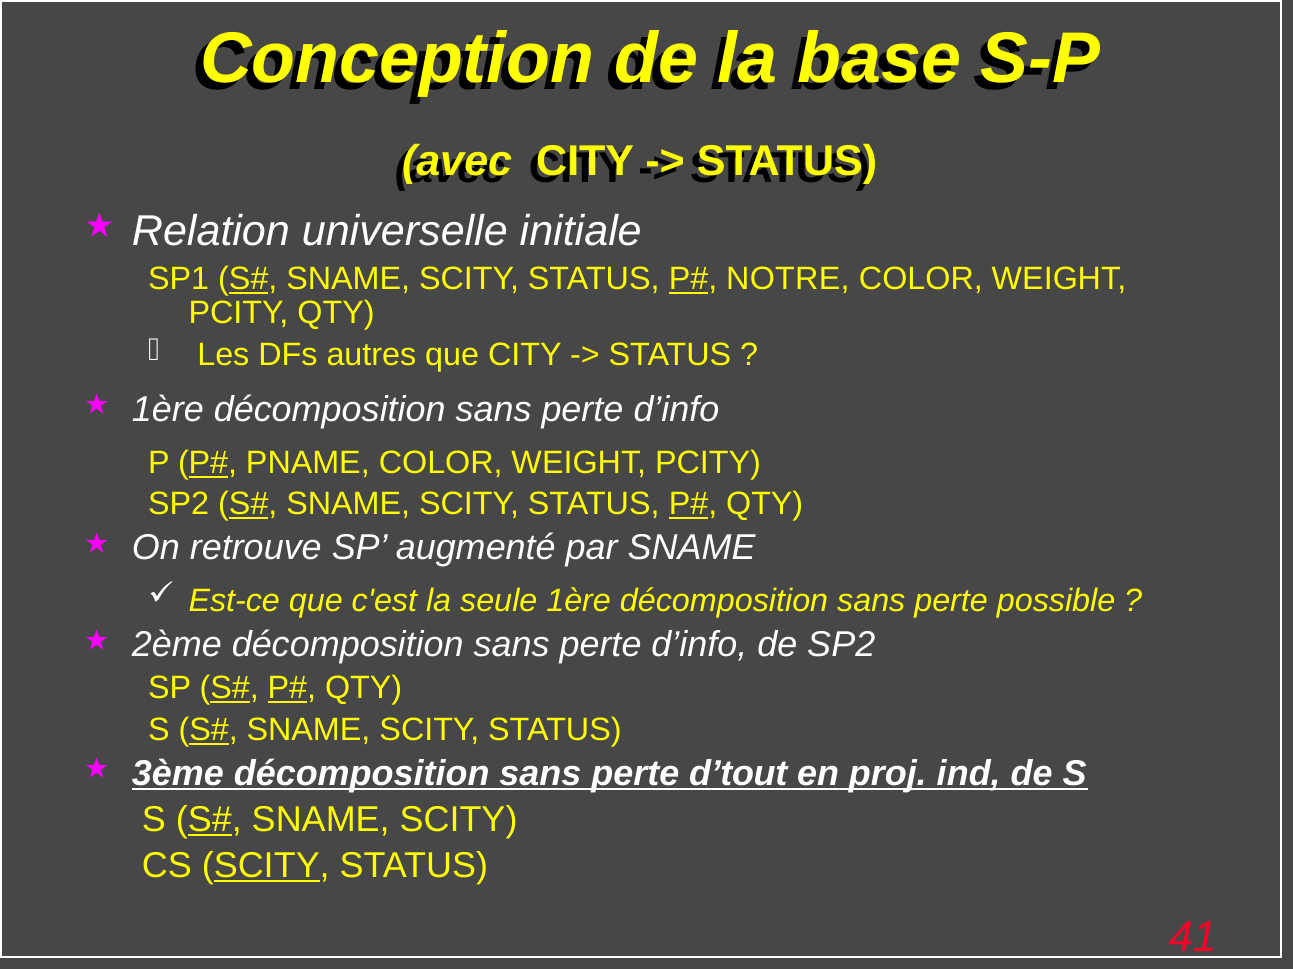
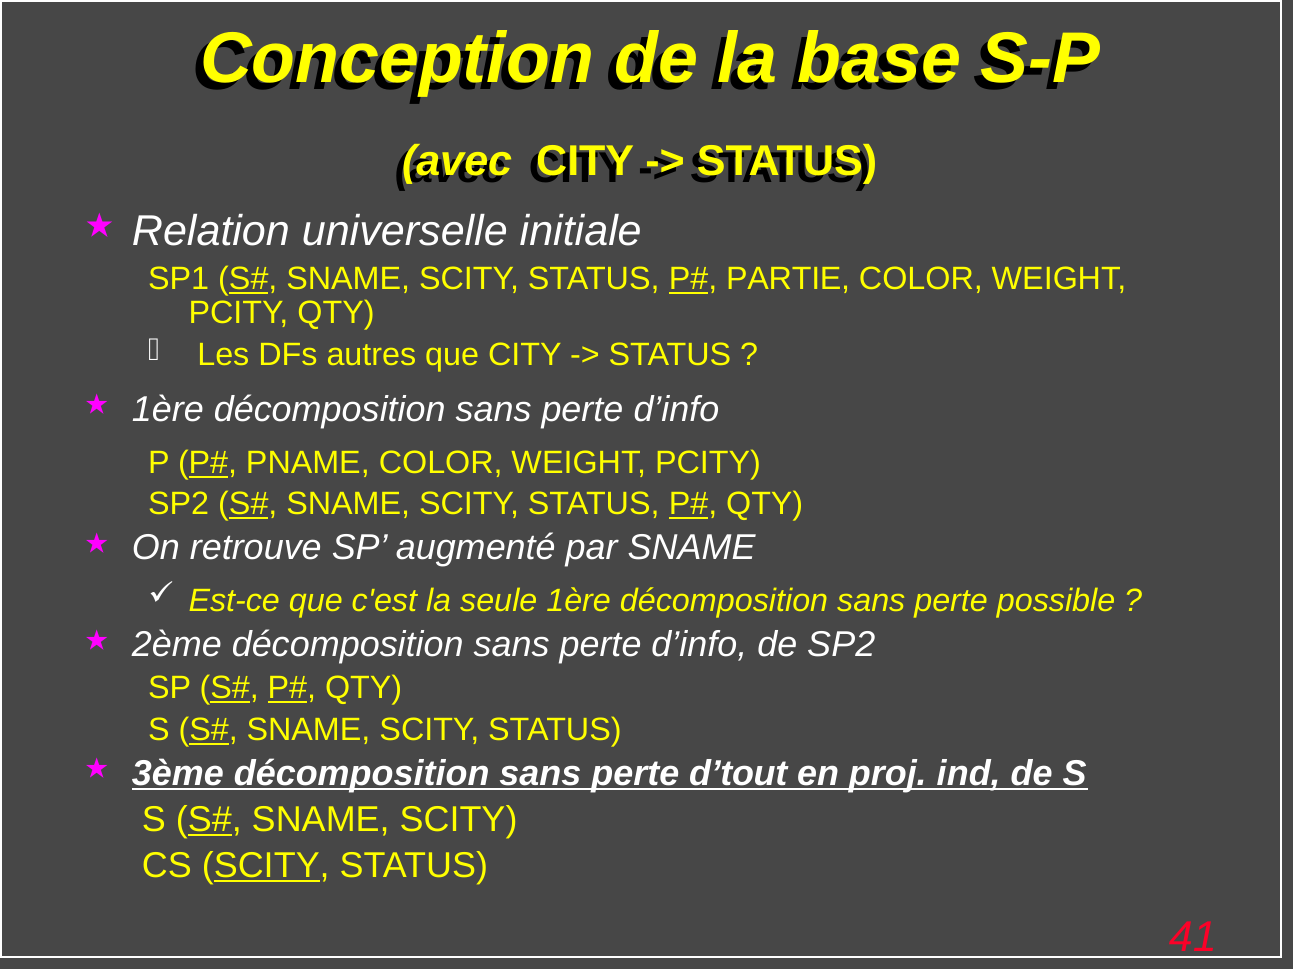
NOTRE: NOTRE -> PARTIE (788, 279)
